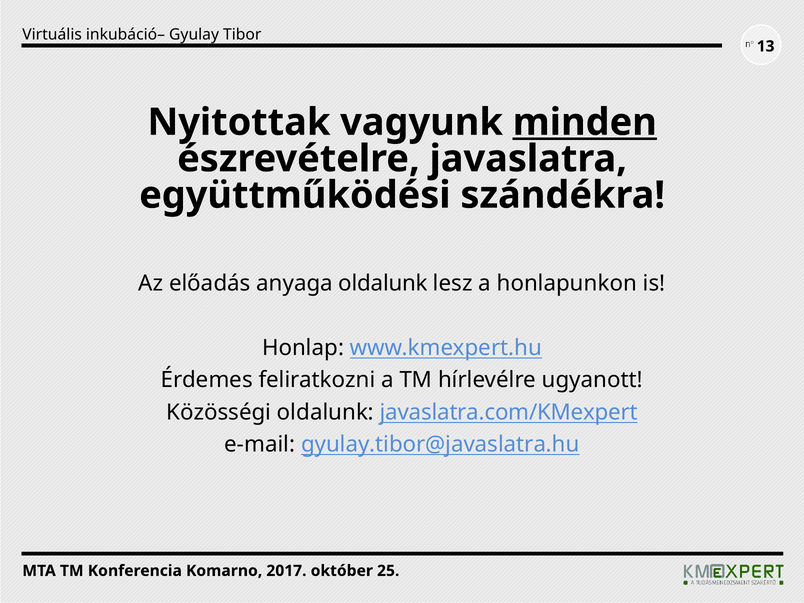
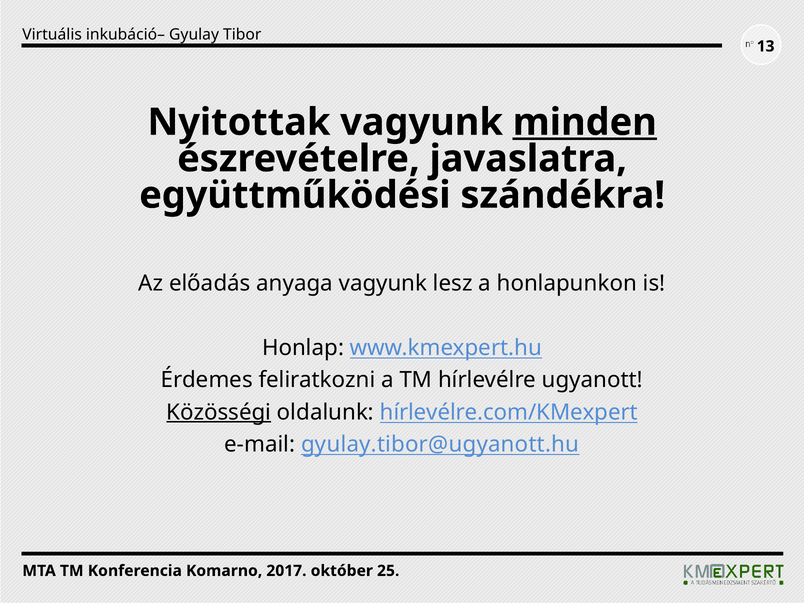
anyaga oldalunk: oldalunk -> vagyunk (383, 283)
Közösségi underline: none -> present (219, 412)
javaslatra.com/KMexpert: javaslatra.com/KMexpert -> hírlevélre.com/KMexpert (509, 412)
gyulay.tibor@javaslatra.hu: gyulay.tibor@javaslatra.hu -> gyulay.tibor@ugyanott.hu (440, 444)
